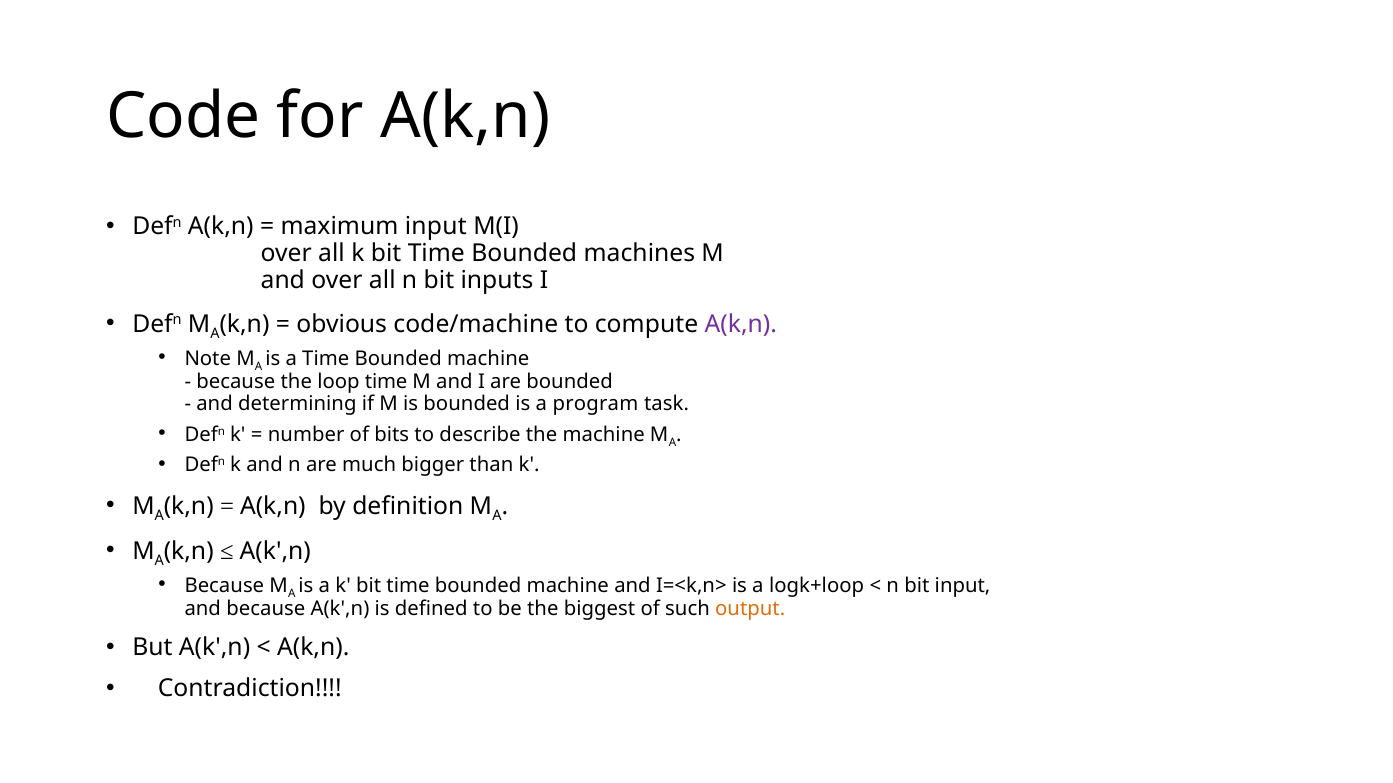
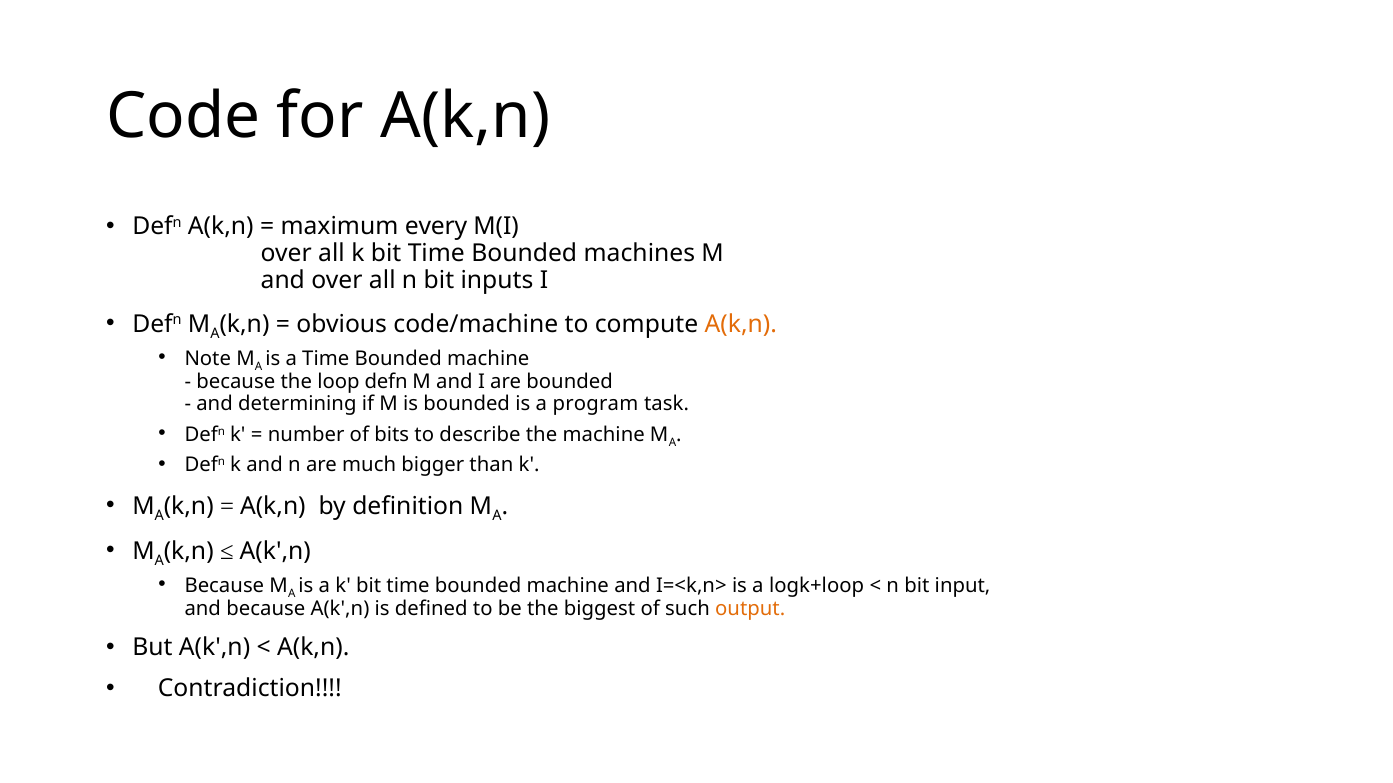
maximum input: input -> every (436, 227)
A(k,n colour: purple -> orange (741, 324)
loop time: time -> defn (386, 382)
